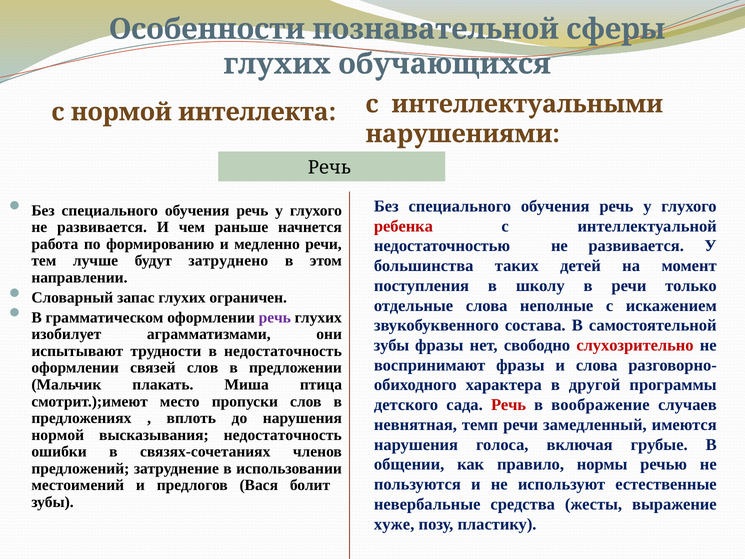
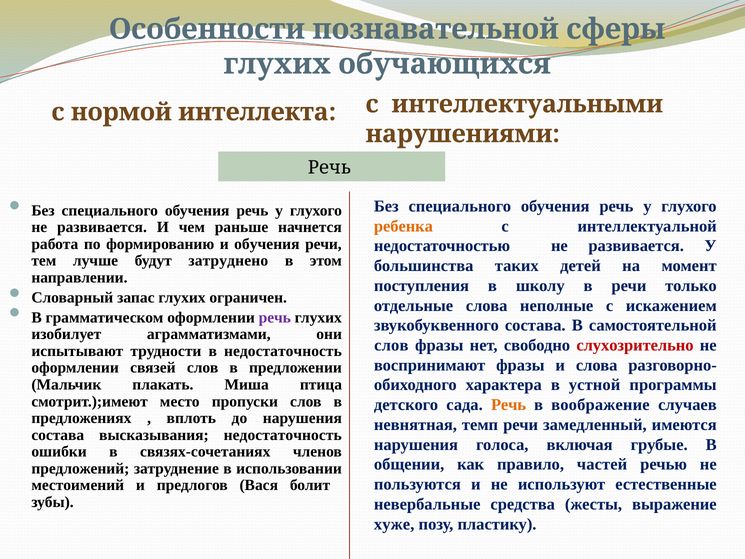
ребенка colour: red -> orange (403, 226)
и медленно: медленно -> обучения (267, 244)
зубы: зубы -> слов (391, 345)
другой: другой -> устной (595, 385)
Речь colour: red -> orange (509, 405)
нормой: нормой -> состава (58, 435)
нормы: нормы -> частей (602, 464)
